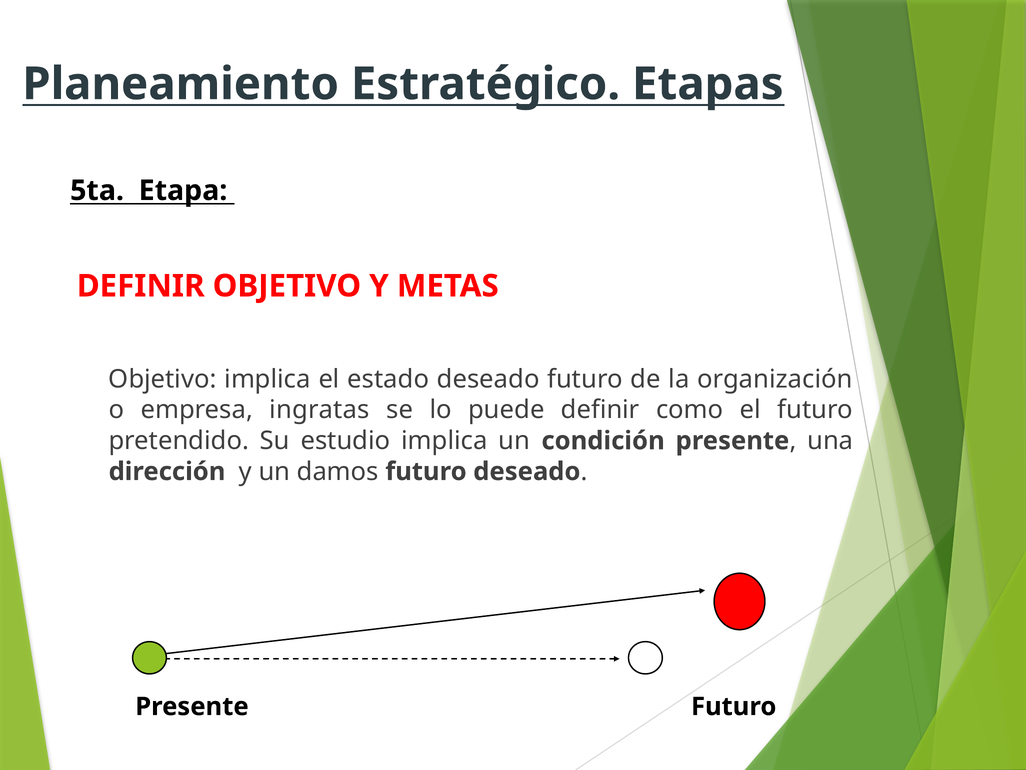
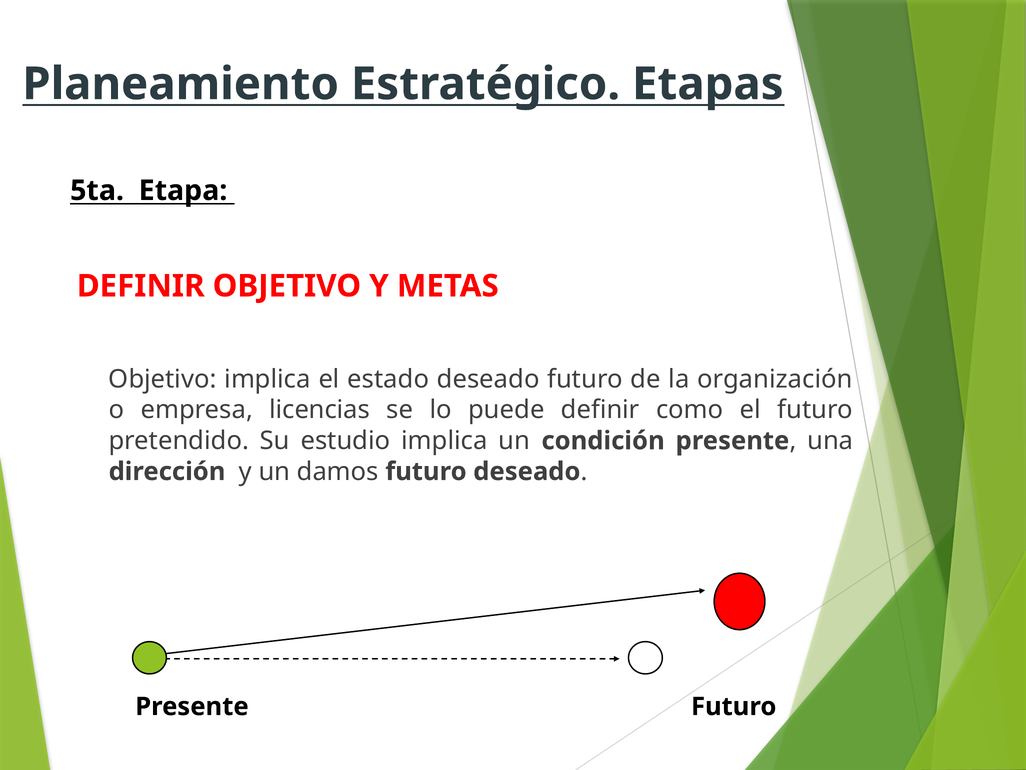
ingratas: ingratas -> licencias (320, 410)
